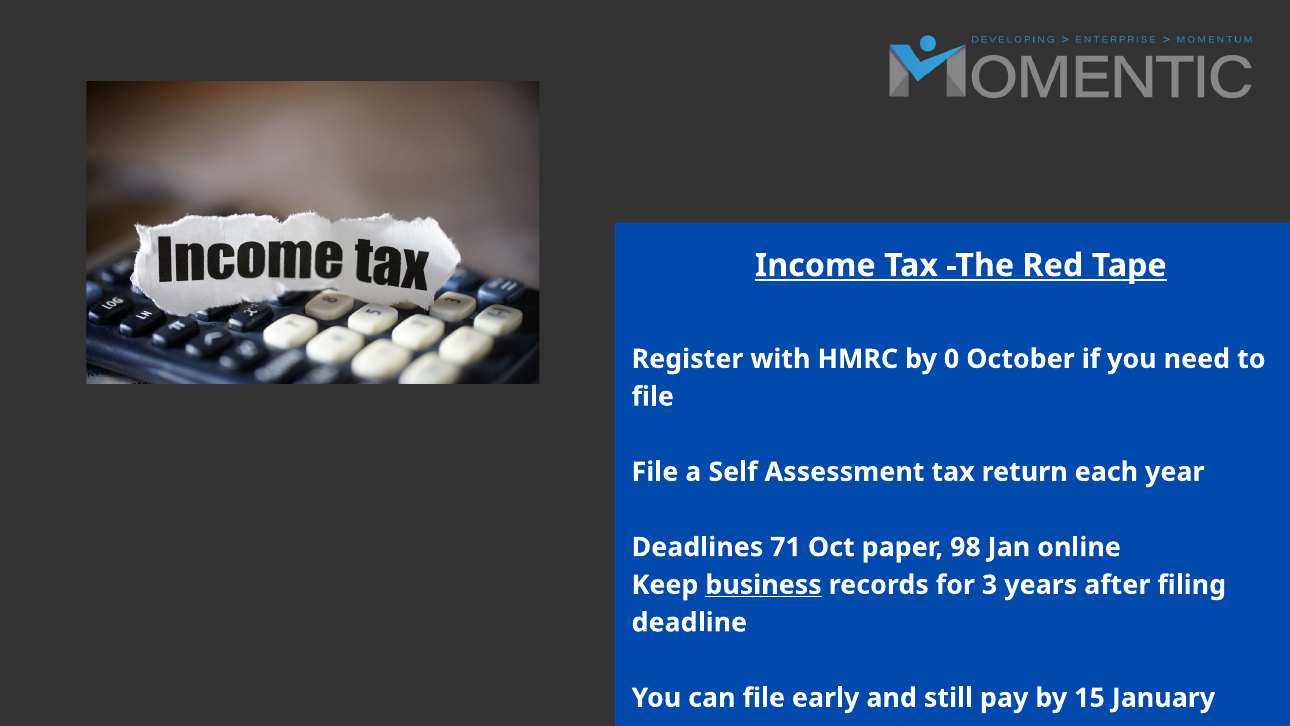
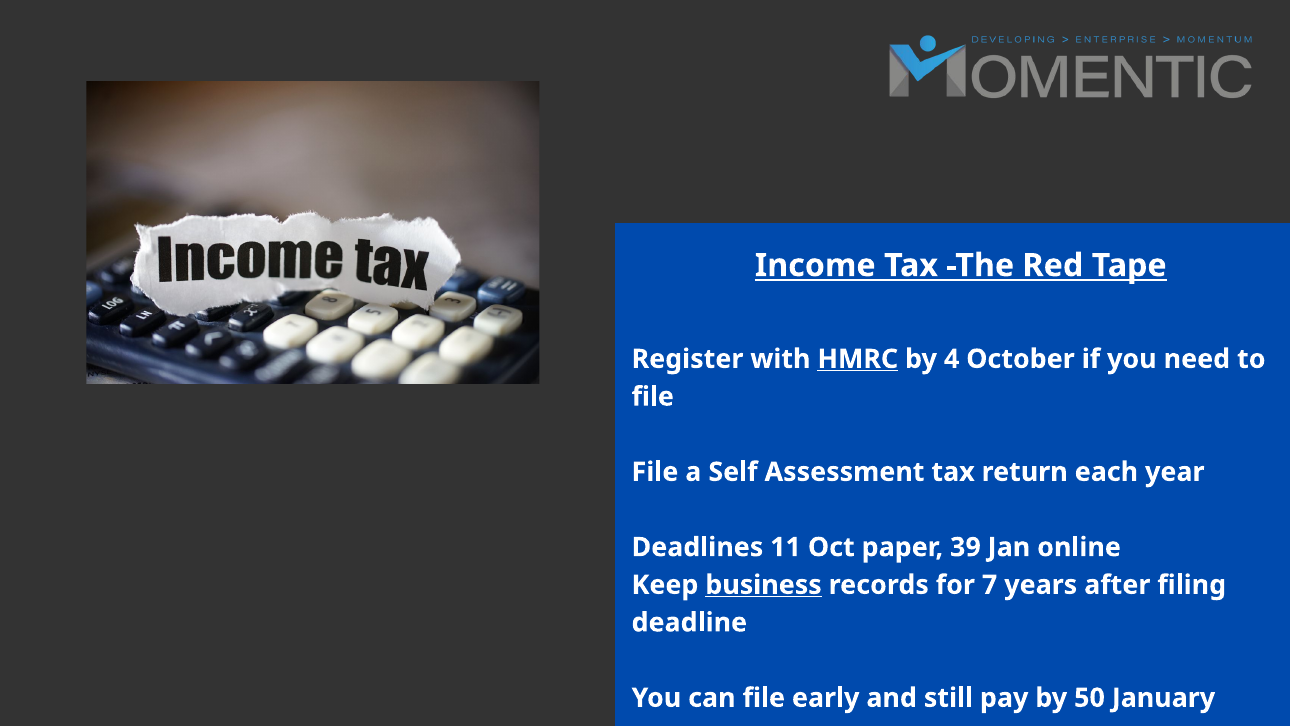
HMRC underline: none -> present (858, 359)
0: 0 -> 4 (952, 359)
71: 71 -> 11 (786, 547)
98: 98 -> 39 (965, 547)
3: 3 -> 7 (990, 585)
15: 15 -> 50 (1089, 698)
